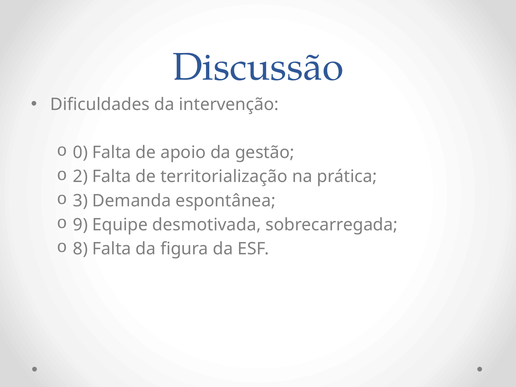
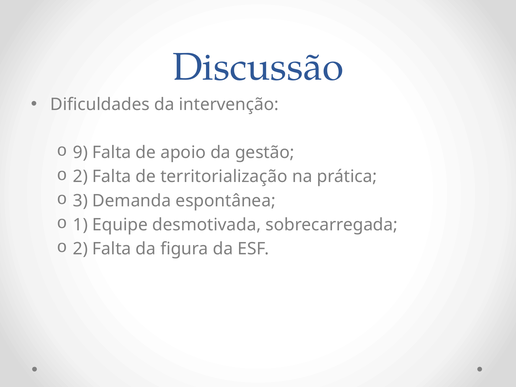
0: 0 -> 9 (80, 153)
9: 9 -> 1 (80, 225)
8: 8 -> 2 (80, 249)
